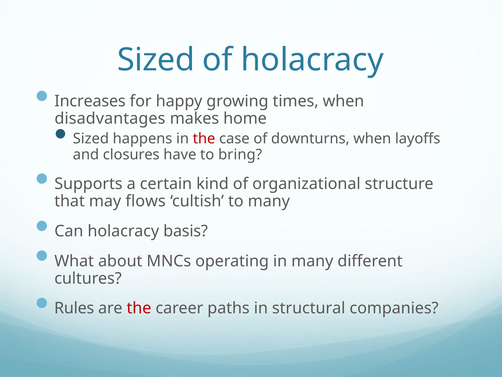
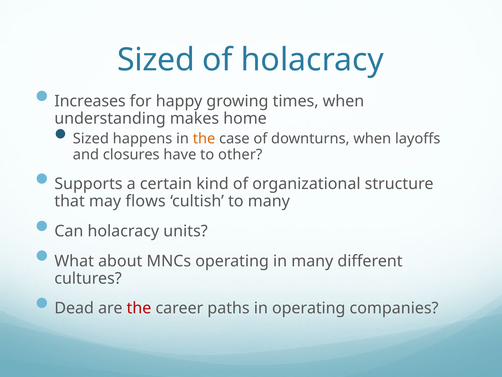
disadvantages: disadvantages -> understanding (110, 118)
the colour: red -> orange (204, 139)
bring: bring -> other (240, 154)
basis: basis -> units (186, 231)
Rules: Rules -> Dead (74, 308)
in structural: structural -> operating (309, 308)
